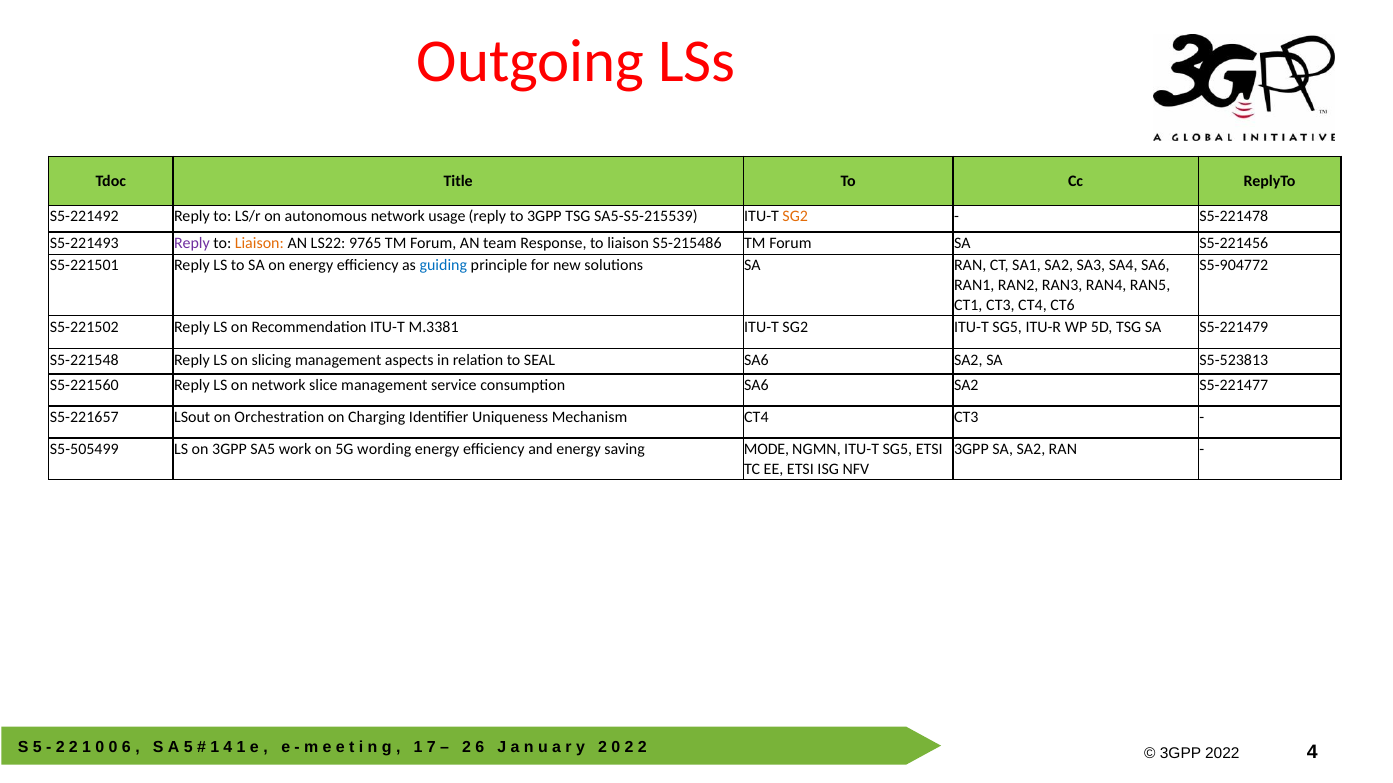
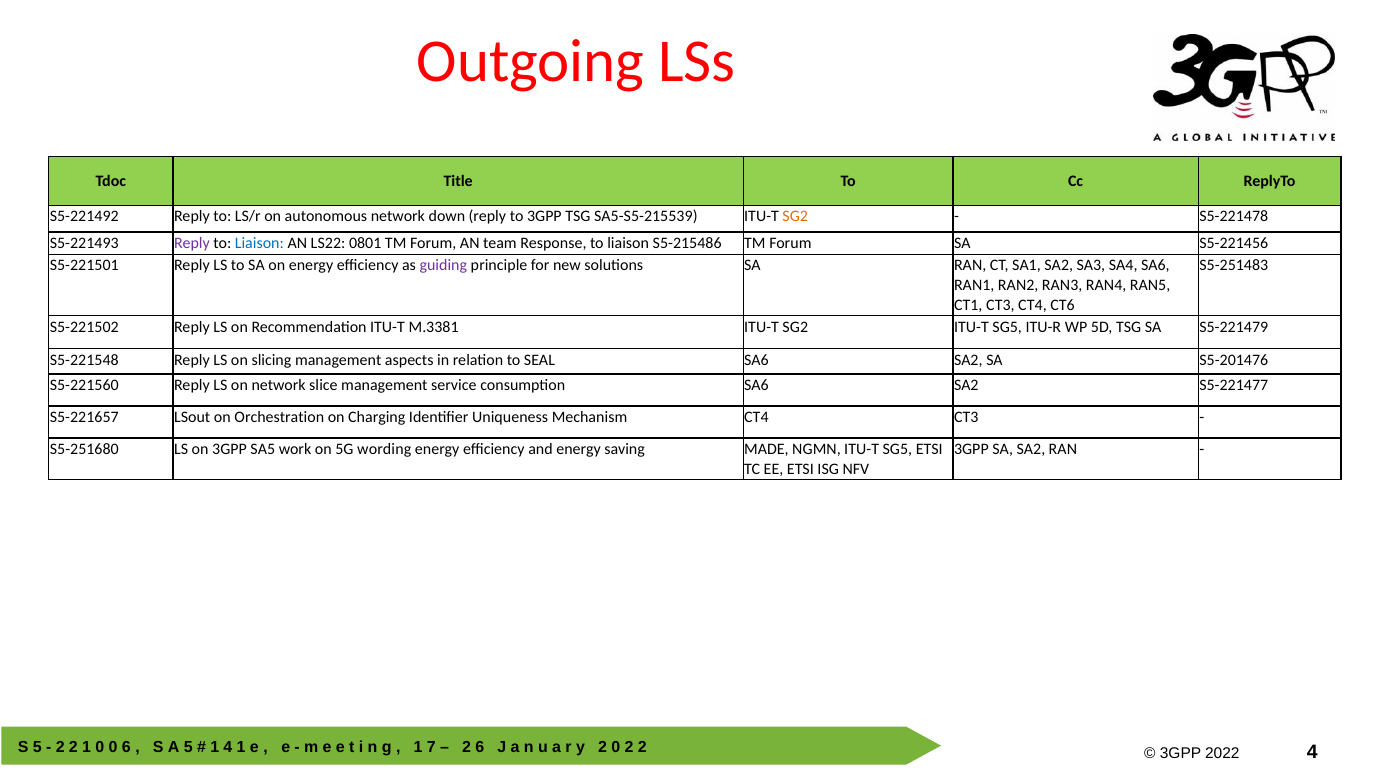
usage: usage -> down (447, 217)
Liaison colour: orange -> blue (259, 243)
9765: 9765 -> 0801 (365, 243)
guiding colour: blue -> purple (443, 266)
S5-904772: S5-904772 -> S5-251483 (1234, 266)
S5-523813: S5-523813 -> S5-201476 (1234, 360)
S5-505499: S5-505499 -> S5-251680 (84, 449)
MODE: MODE -> MADE (766, 449)
